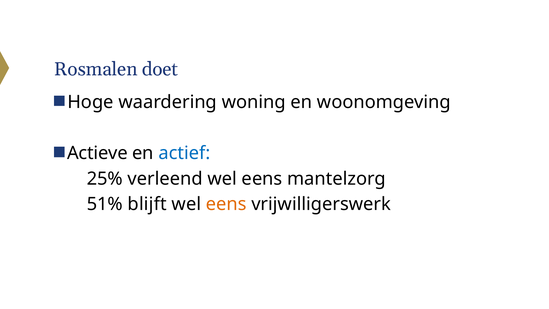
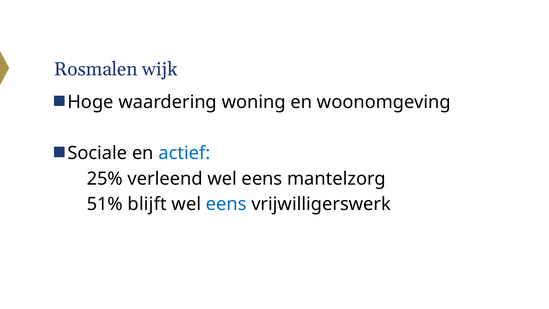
doet: doet -> wijk (160, 69)
Actieve: Actieve -> Sociale (97, 153)
eens colour: orange -> blue (226, 204)
